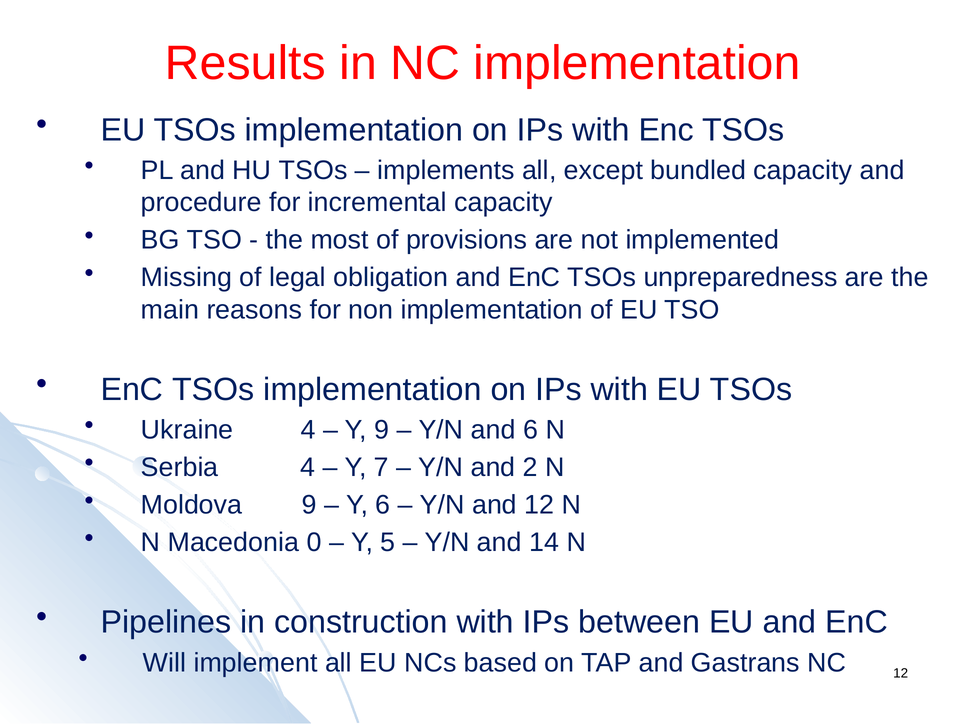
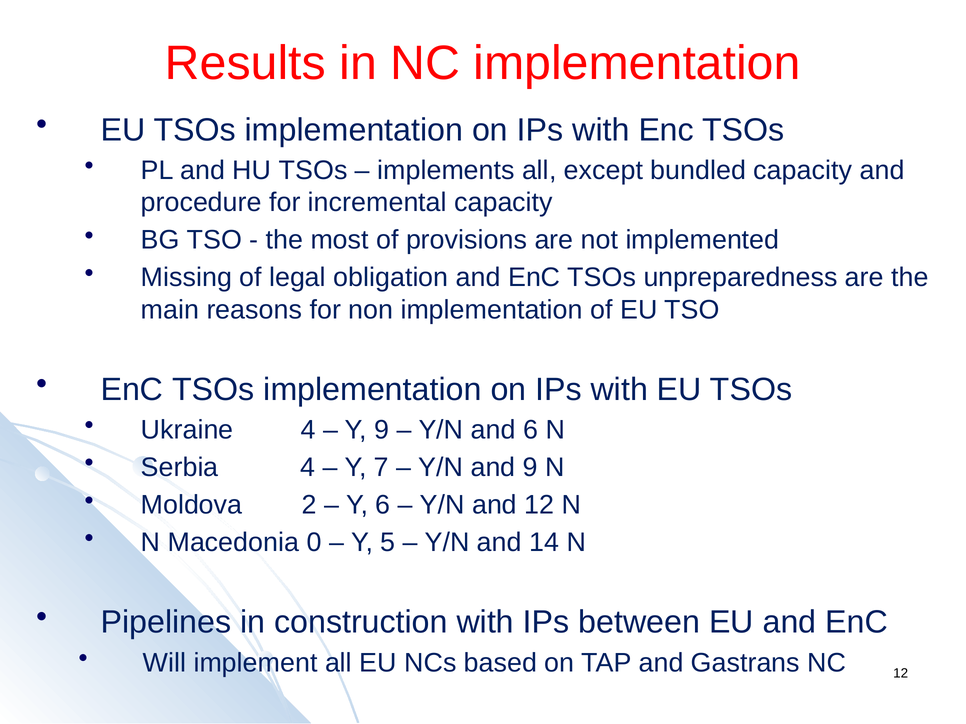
and 2: 2 -> 9 (530, 468)
Moldova 9: 9 -> 2 (309, 505)
